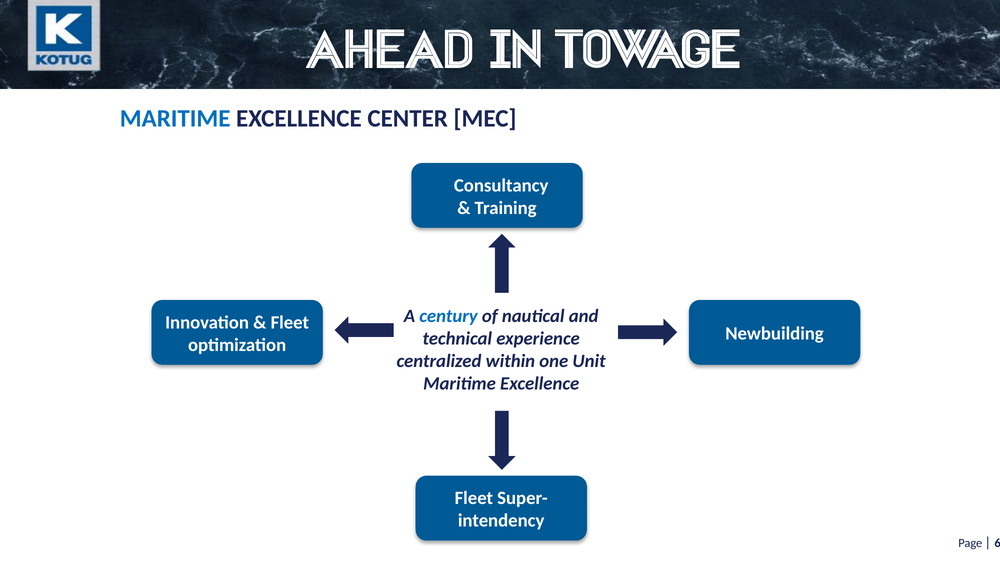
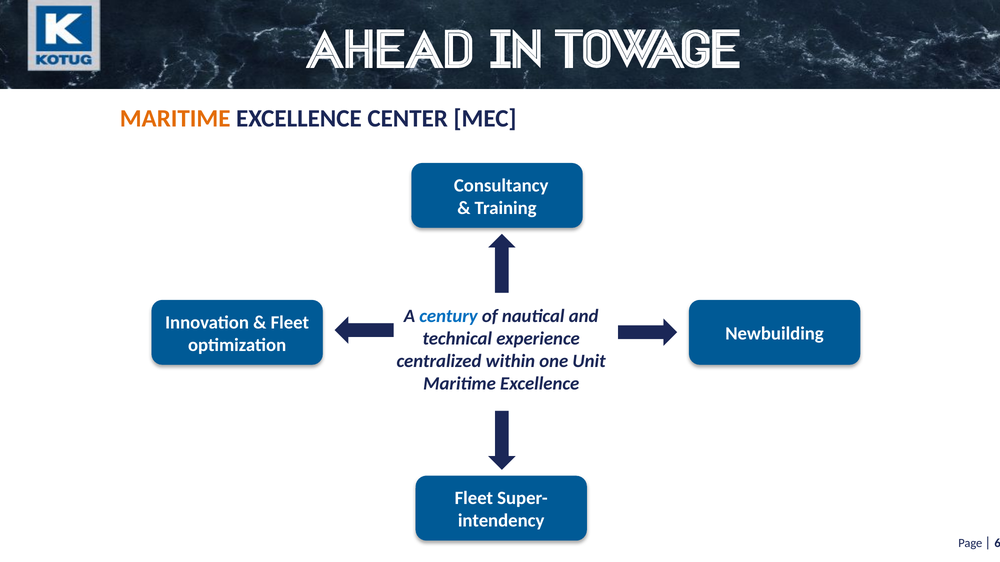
MARITIME colour: blue -> orange (175, 119)
